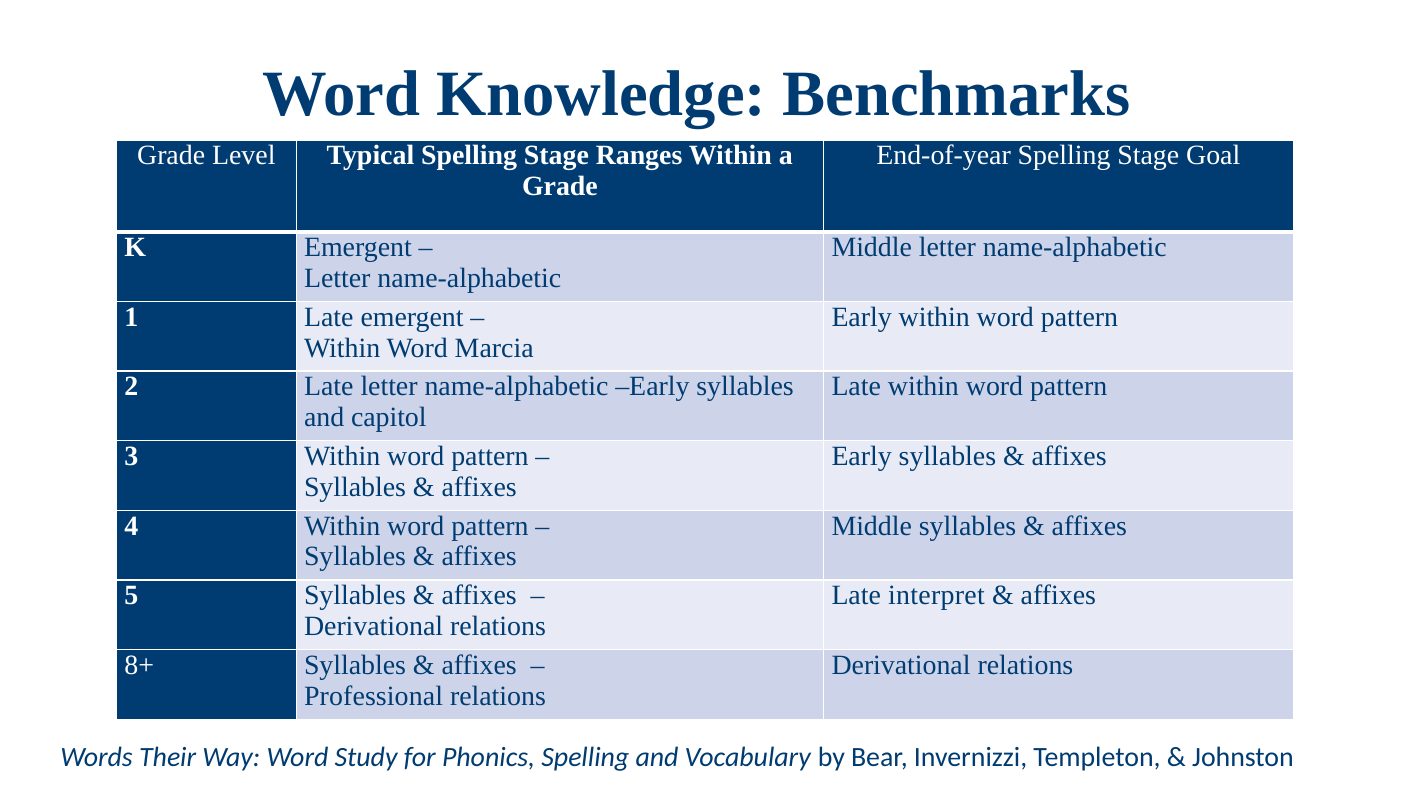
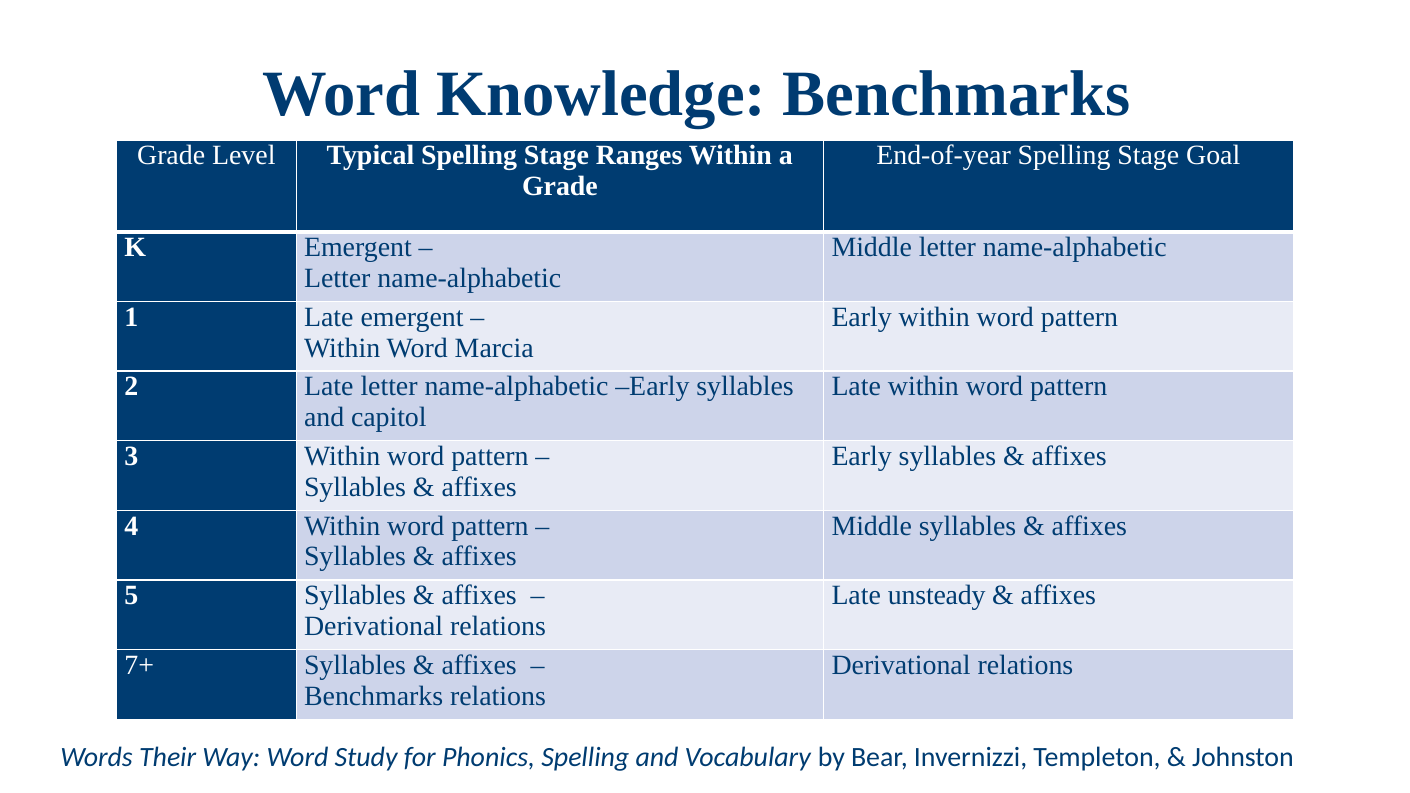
interpret: interpret -> unsteady (937, 596)
8+: 8+ -> 7+ (139, 665)
Professional: Professional -> Benchmarks (374, 696)
